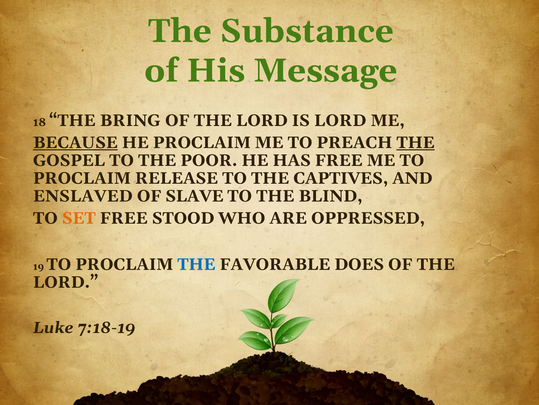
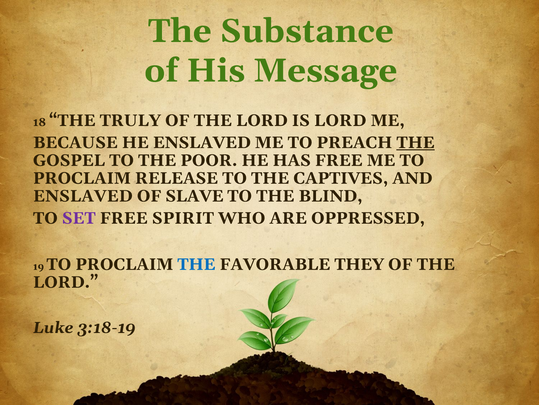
BRING: BRING -> TRULY (130, 120)
BECAUSE underline: present -> none (75, 142)
HE PROCLAIM: PROCLAIM -> ENSLAVED (202, 142)
SET colour: orange -> purple (79, 218)
STOOD: STOOD -> SPIRIT (183, 218)
DOES: DOES -> THEY (359, 264)
7:18-19: 7:18-19 -> 3:18-19 (106, 327)
